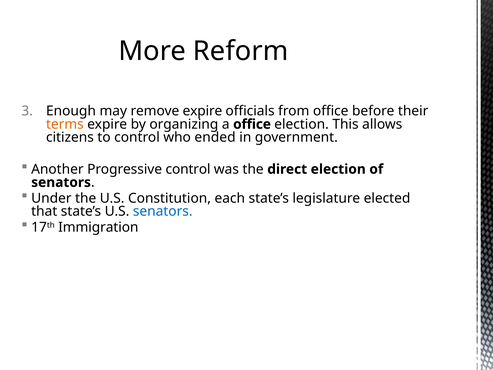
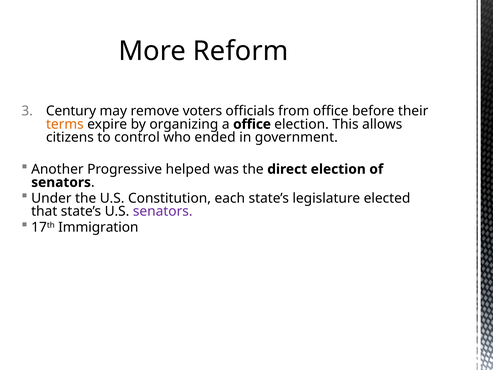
Enough: Enough -> Century (71, 111)
remove expire: expire -> voters (202, 111)
Progressive control: control -> helped (188, 169)
senators colour: blue -> purple (163, 211)
